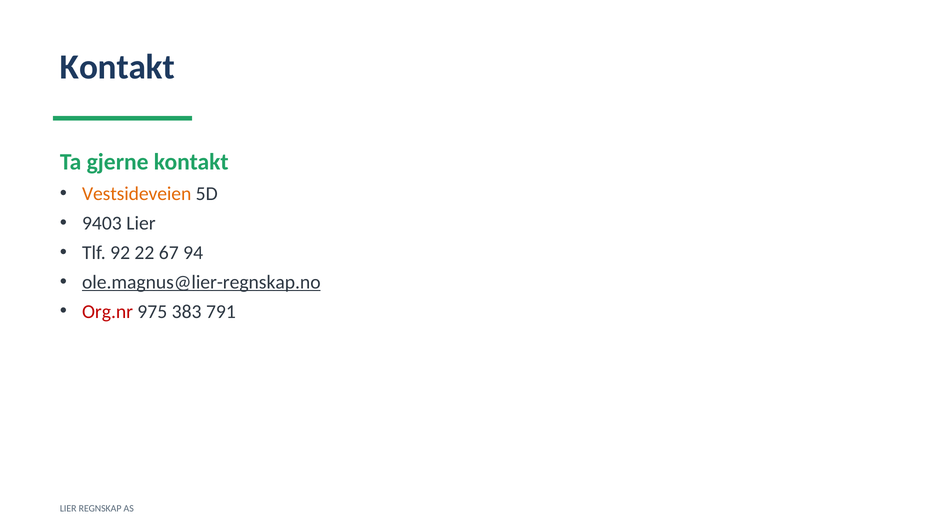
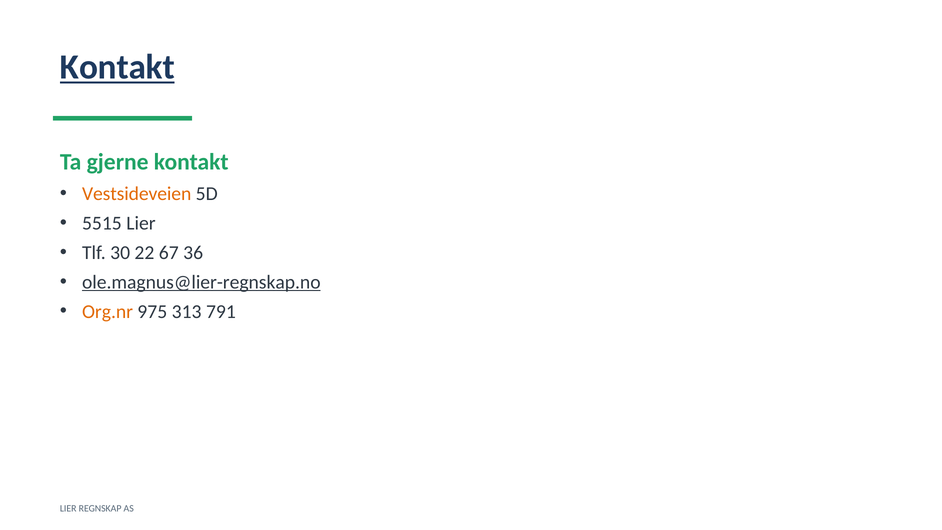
Kontakt underline: none -> present (117, 67)
9403: 9403 -> 5515 (102, 223)
92: 92 -> 30 (120, 253)
94: 94 -> 36 (193, 253)
Org.nr colour: red -> orange (108, 312)
383: 383 -> 313 (187, 312)
